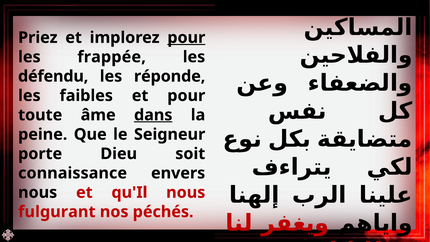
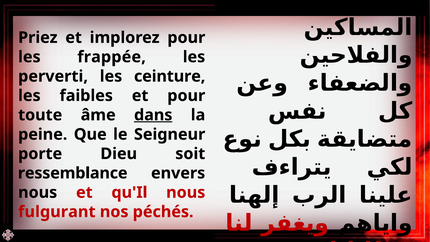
pour underline: present -> none (186, 38)
défendu: défendu -> perverti (53, 76)
réponde: réponde -> ceinture (170, 76)
connaissance: connaissance -> ressemblance (73, 173)
